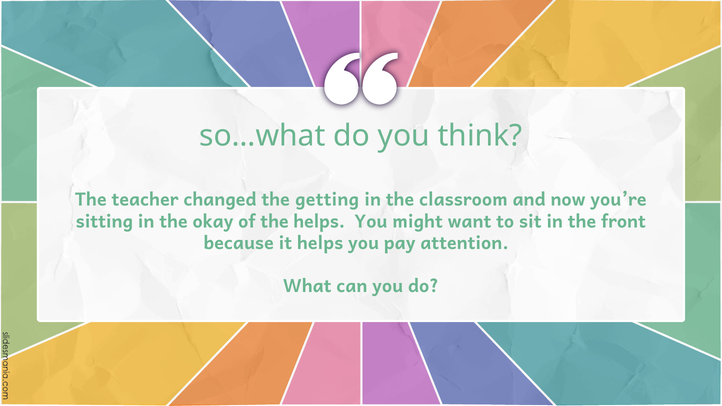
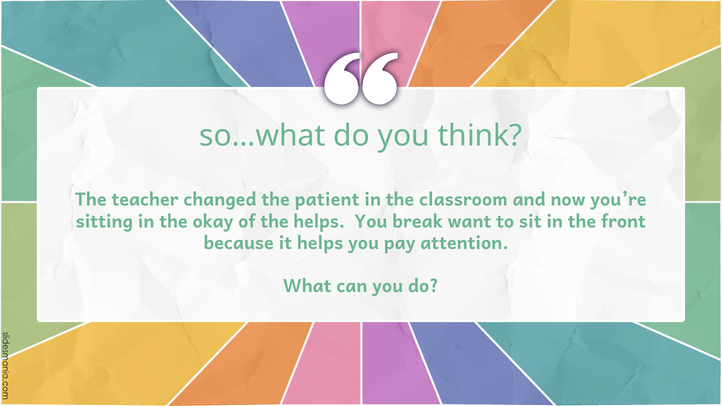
getting: getting -> patient (327, 200)
might: might -> break (418, 222)
